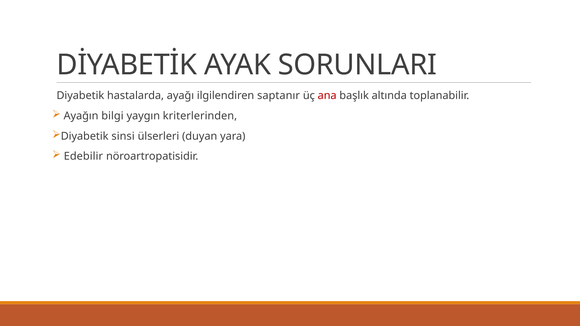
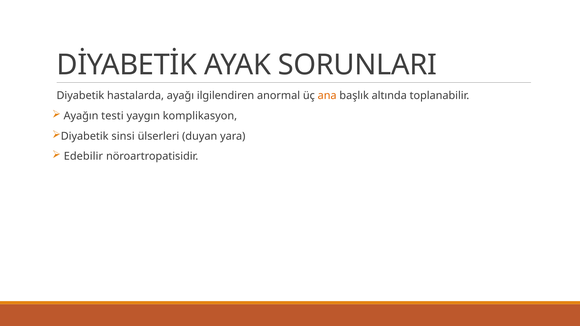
saptanır: saptanır -> anormal (279, 96)
ana colour: red -> orange (327, 96)
bilgi: bilgi -> testi (112, 116)
kriterlerinden: kriterlerinden -> komplikasyon (200, 116)
